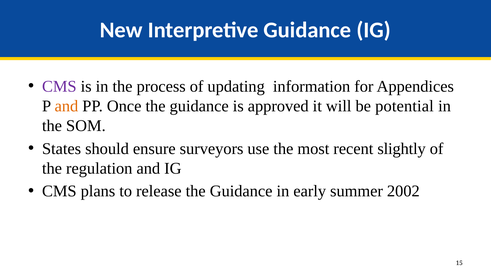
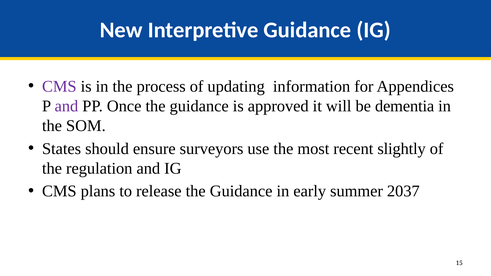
and colour: orange -> purple (66, 106)
potential: potential -> dementia (405, 106)
2002: 2002 -> 2037 (403, 191)
